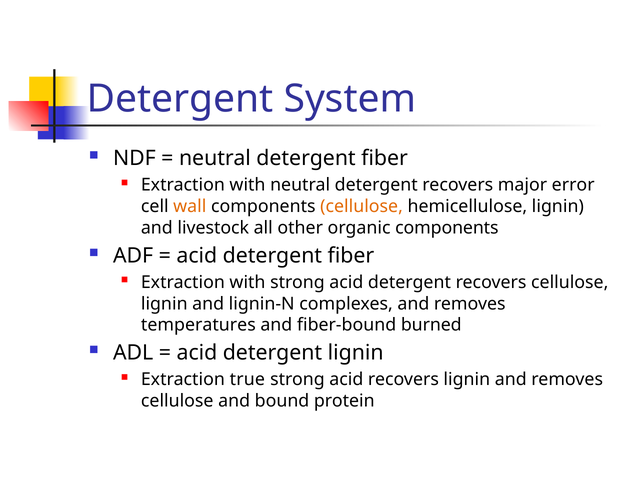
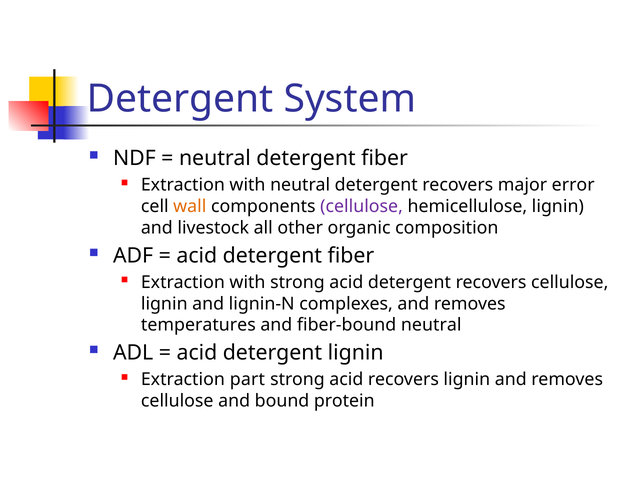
cellulose colour: orange -> purple (362, 207)
organic components: components -> composition (447, 228)
fiber-bound burned: burned -> neutral (431, 325)
true: true -> part (247, 380)
